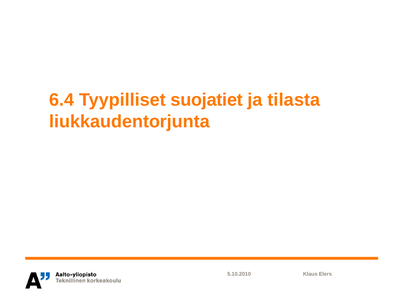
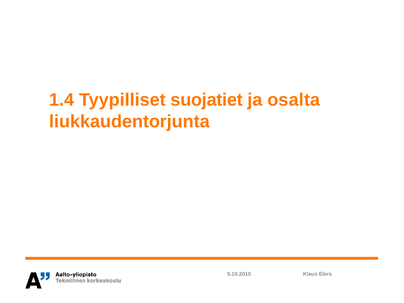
6.4: 6.4 -> 1.4 (62, 100)
tilasta: tilasta -> osalta (294, 100)
